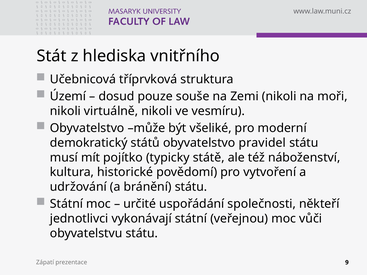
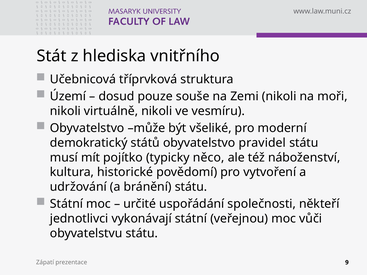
státě: státě -> něco (209, 158)
